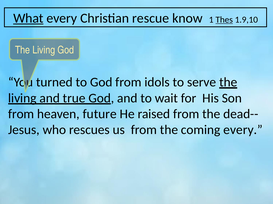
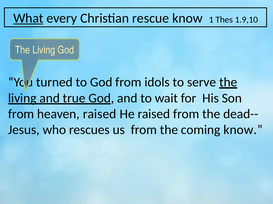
Thes underline: present -> none (224, 20)
heaven future: future -> raised (100, 114)
coming every: every -> know (243, 130)
